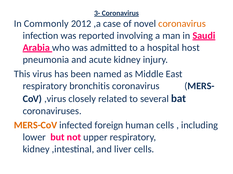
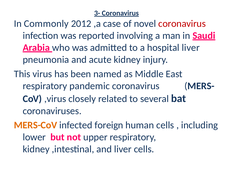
coronavirus colour: orange -> red (182, 24)
hospital host: host -> liver (191, 48)
bronchitis: bronchitis -> pandemic (90, 86)
